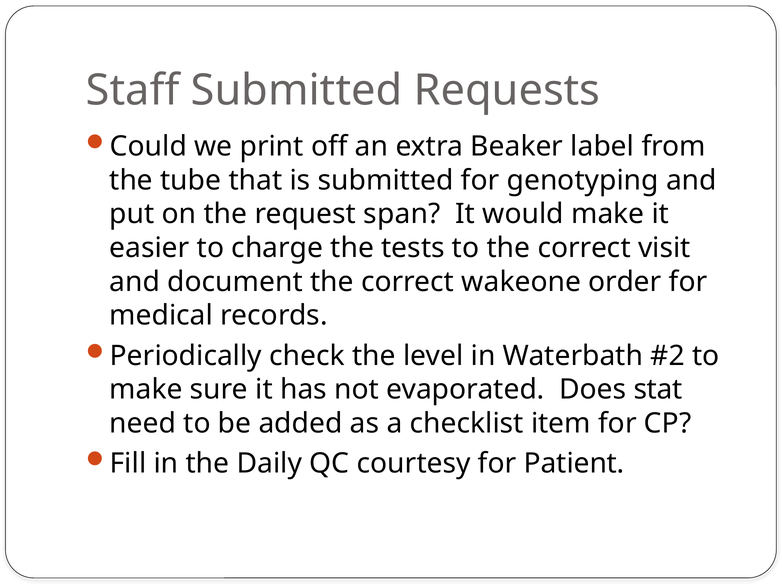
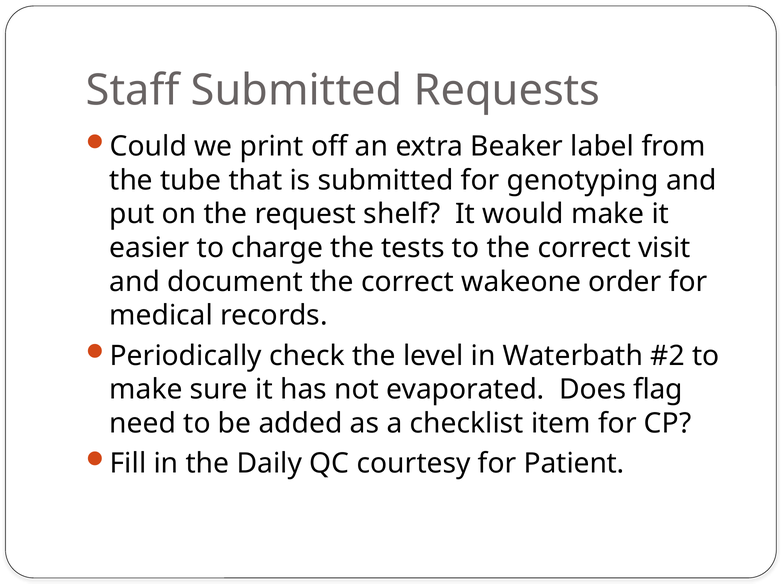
span: span -> shelf (402, 214)
stat: stat -> flag (658, 390)
